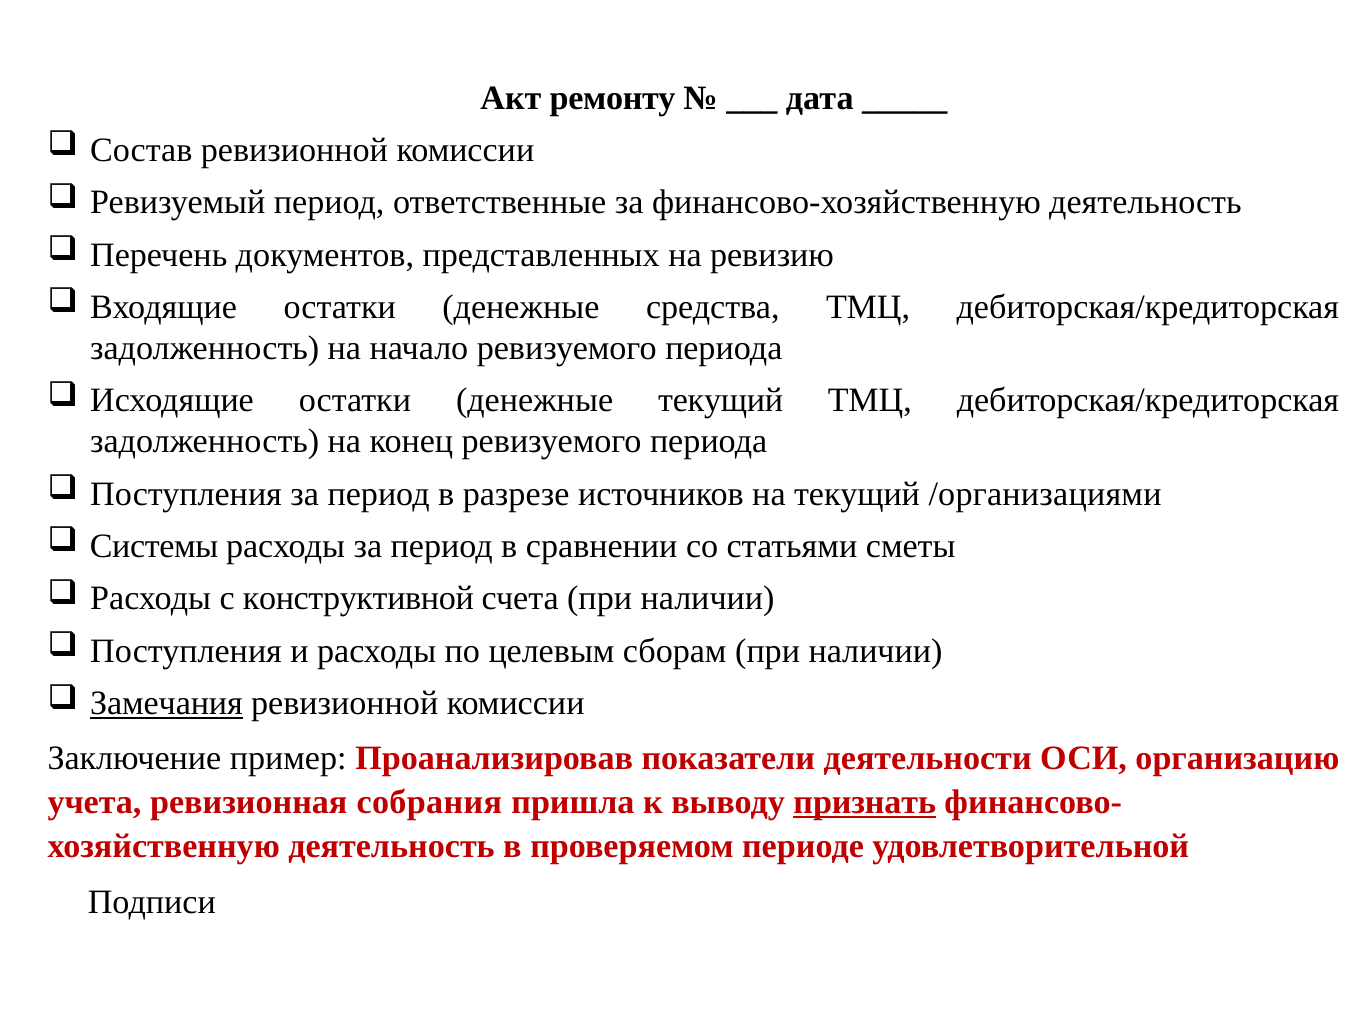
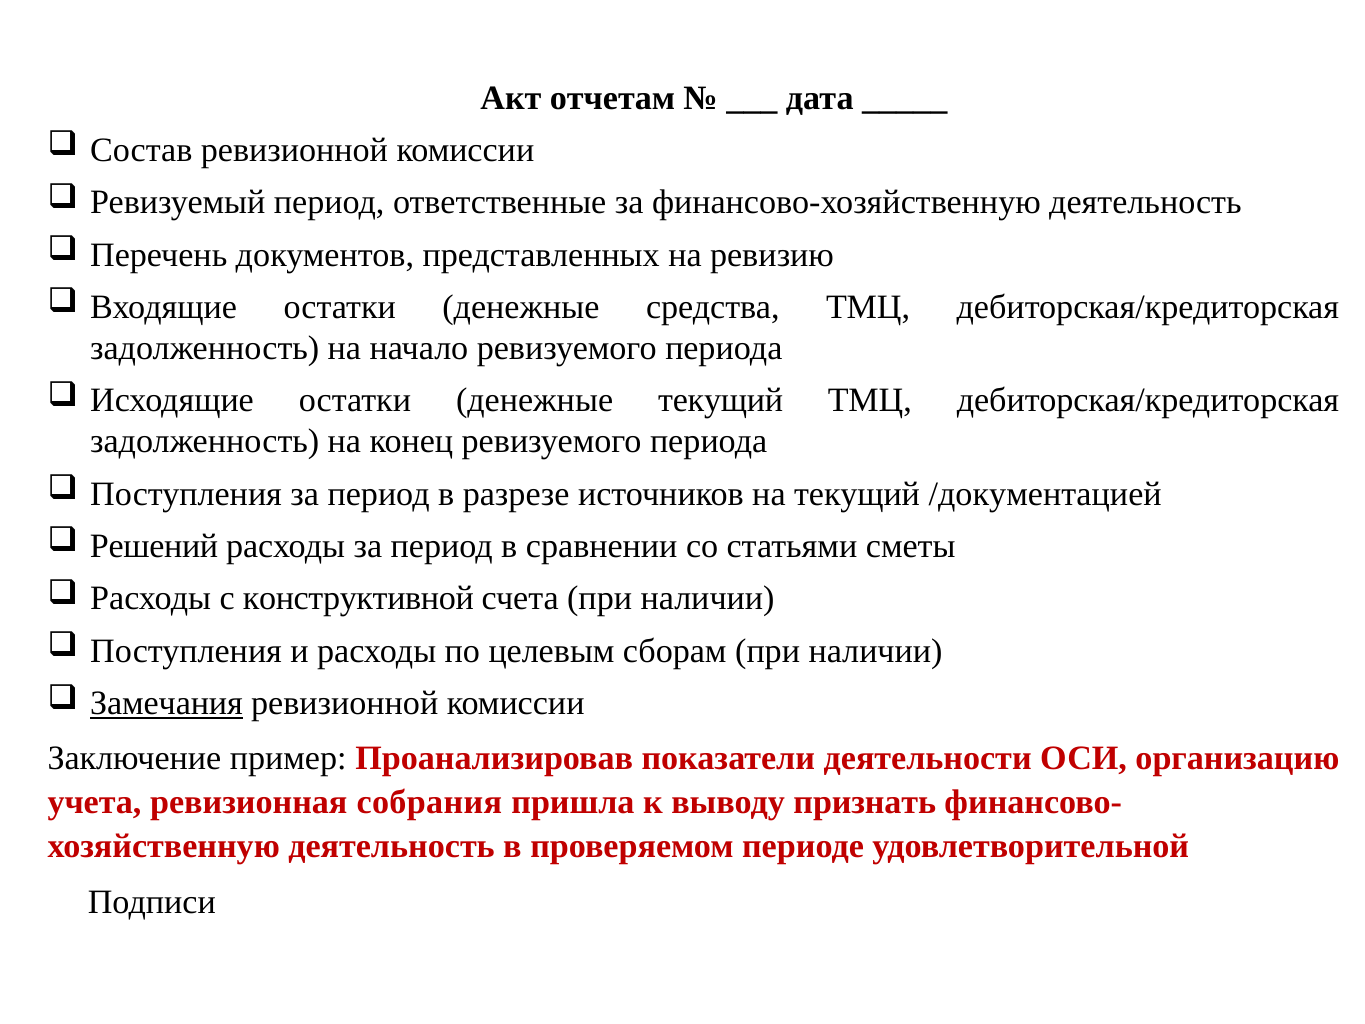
ремонту: ремонту -> отчетам (612, 98)
/организациями: /организациями -> /документацией (1045, 494)
Системы: Системы -> Решений (154, 546)
признать underline: present -> none (865, 802)
